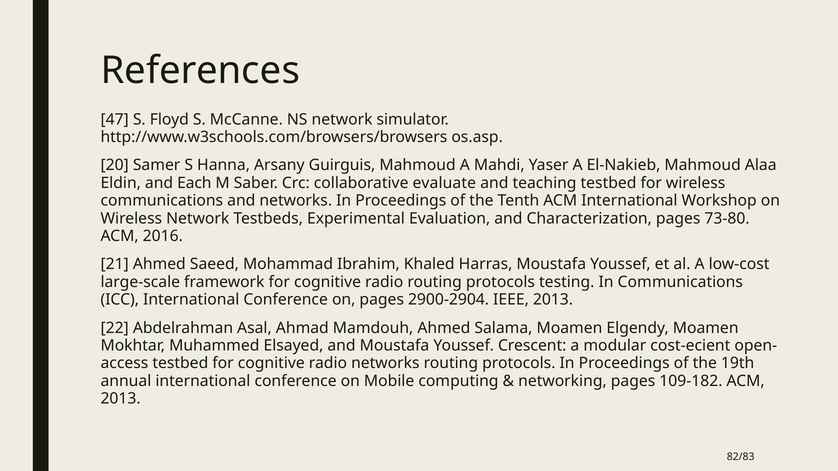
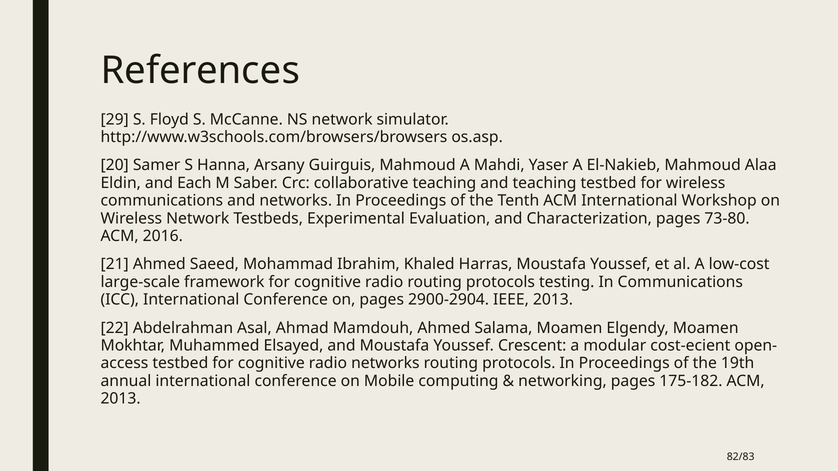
47: 47 -> 29 (115, 119)
collaborative evaluate: evaluate -> teaching (444, 183)
109-182: 109-182 -> 175-182 (691, 381)
